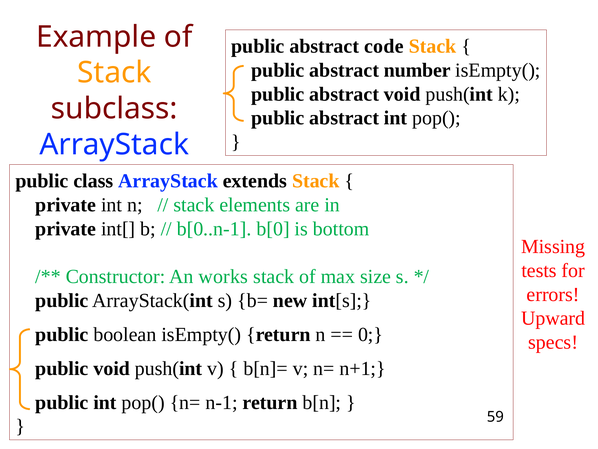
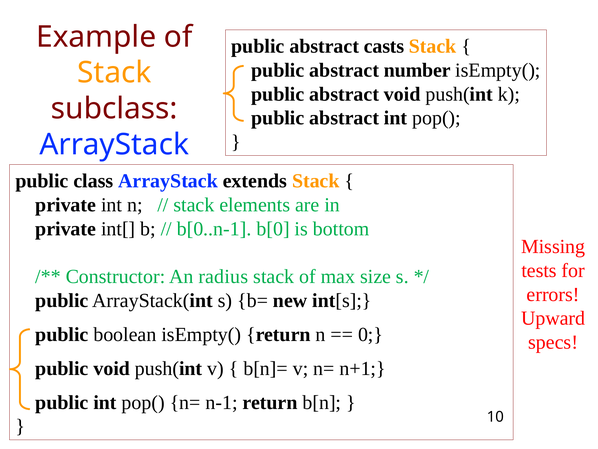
code: code -> casts (384, 46)
works: works -> radius (223, 276)
59: 59 -> 10 (495, 417)
